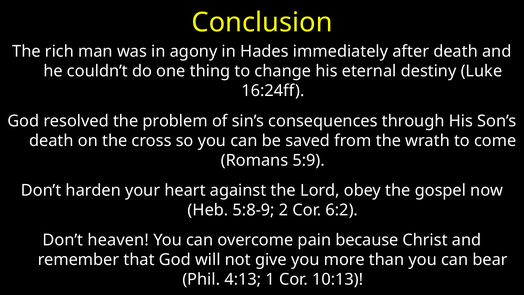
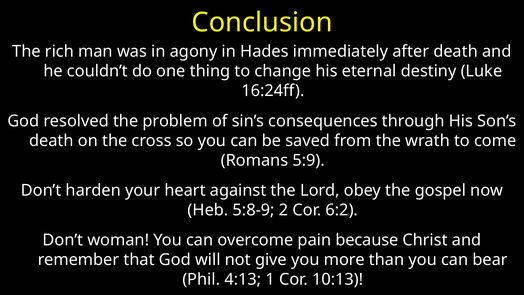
heaven: heaven -> woman (118, 240)
